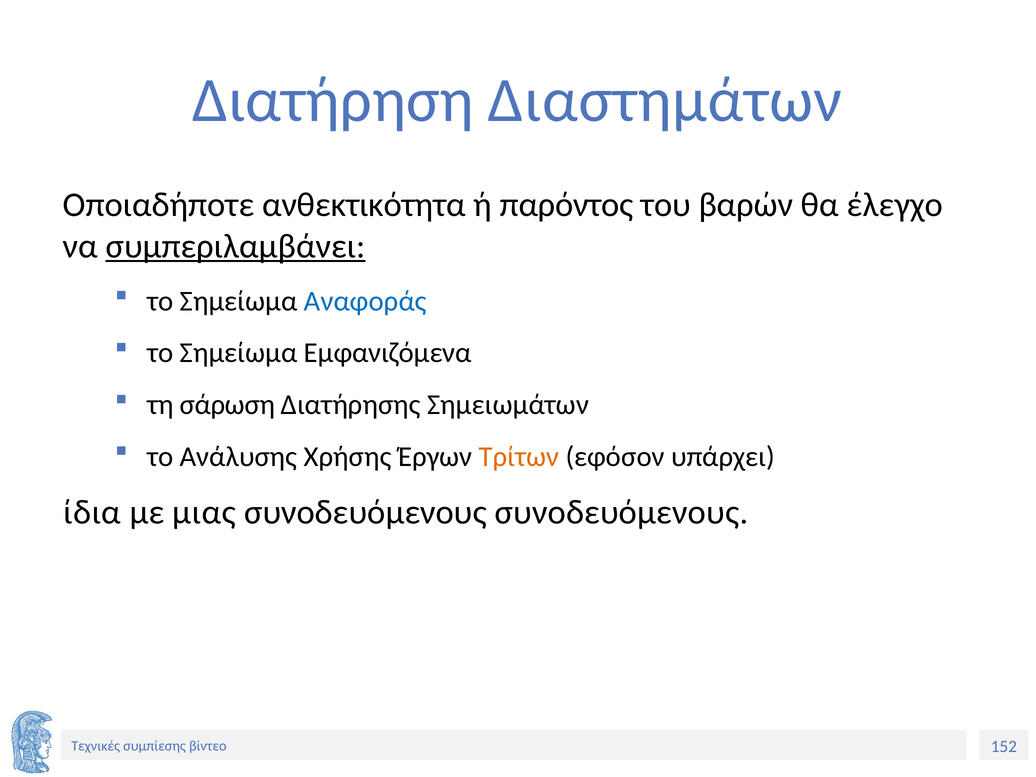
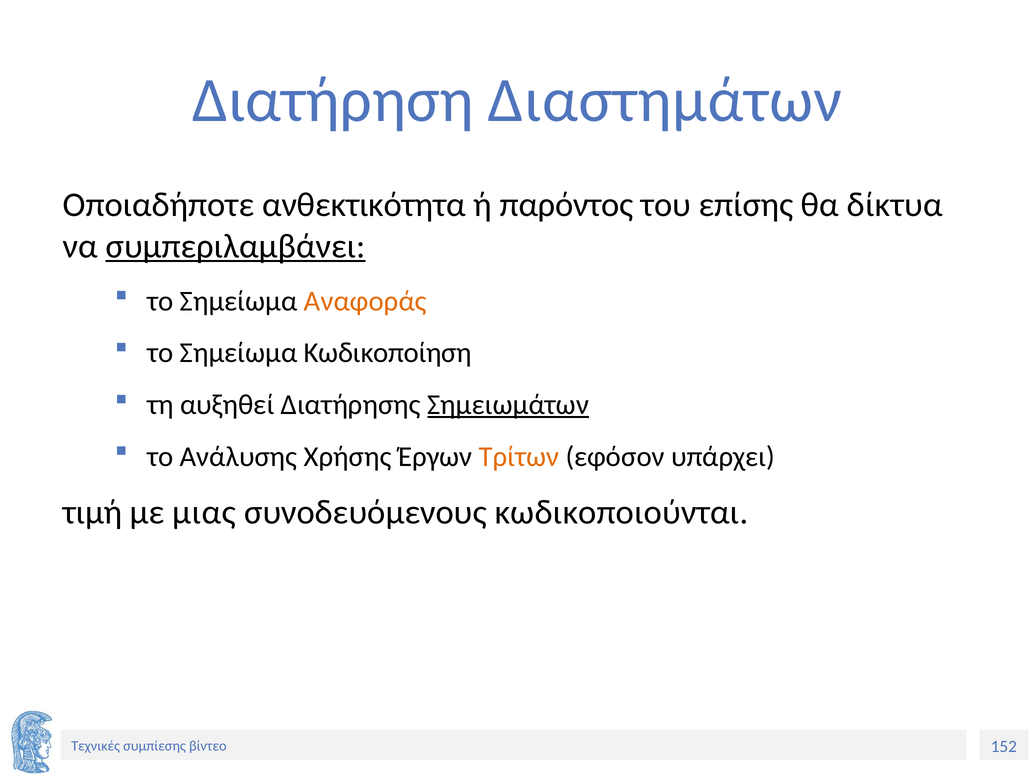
βαρών: βαρών -> επίσης (746, 205)
έλεγχο: έλεγχο -> δίκτυα (895, 205)
Αναφοράς colour: blue -> orange (365, 301)
Εμφανιζόμενα: Εμφανιζόμενα -> Κωδικοποίηση (388, 353)
σάρωση: σάρωση -> αυξηθεί (227, 405)
Σημειωμάτων underline: none -> present (508, 405)
ίδια: ίδια -> τιμή (93, 512)
συνοδευόμενους συνοδευόμενους: συνοδευόμενους -> κωδικοποιούνται (621, 512)
